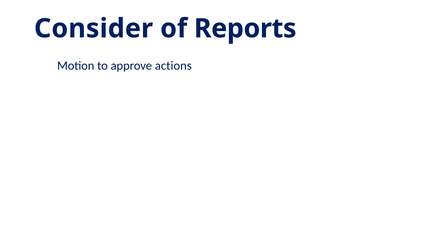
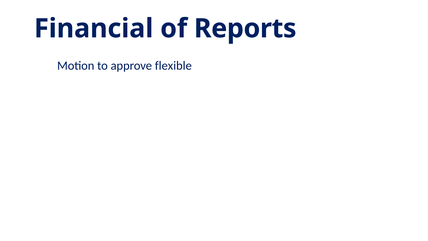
Consider: Consider -> Financial (94, 28)
actions: actions -> flexible (173, 66)
